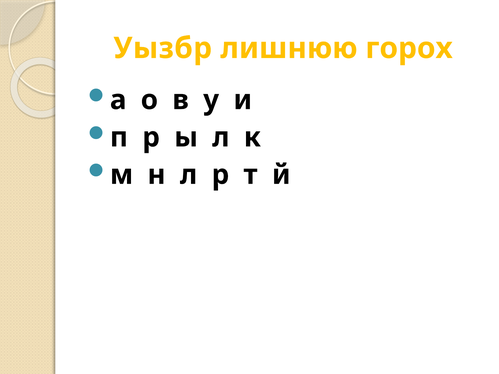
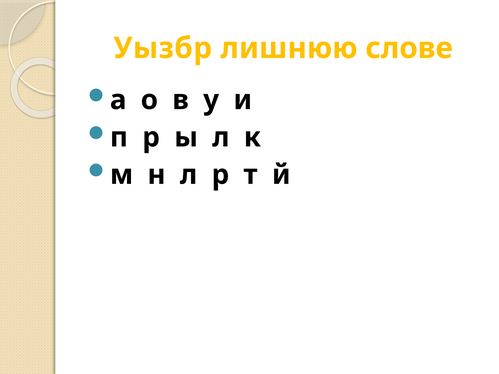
горох: горох -> слове (409, 48)
